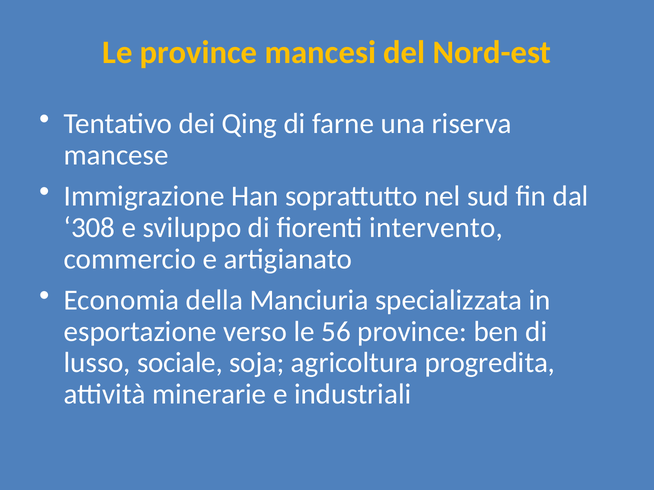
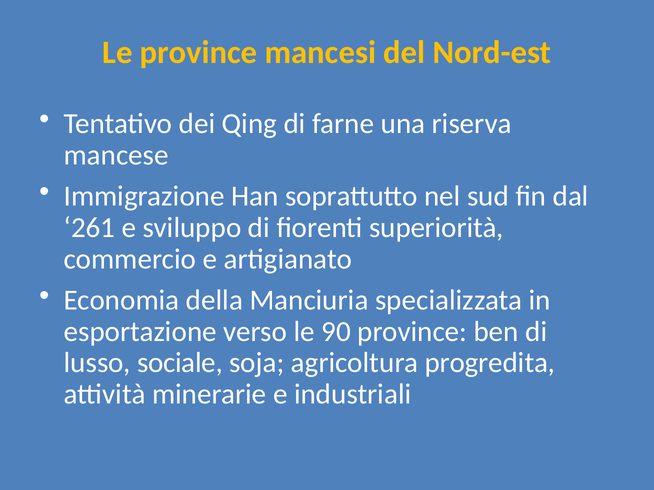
308: 308 -> 261 (89, 228)
intervento: intervento -> superiorità (436, 228)
56: 56 -> 90 (336, 332)
